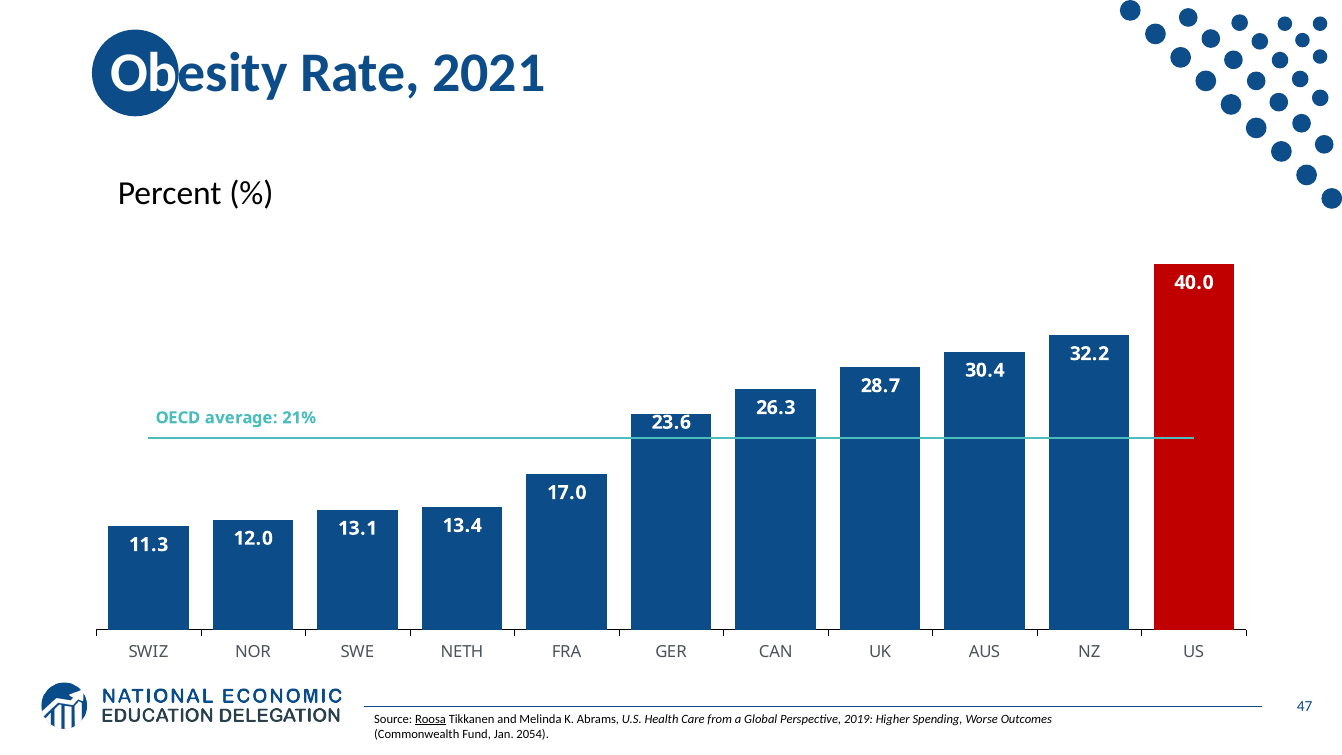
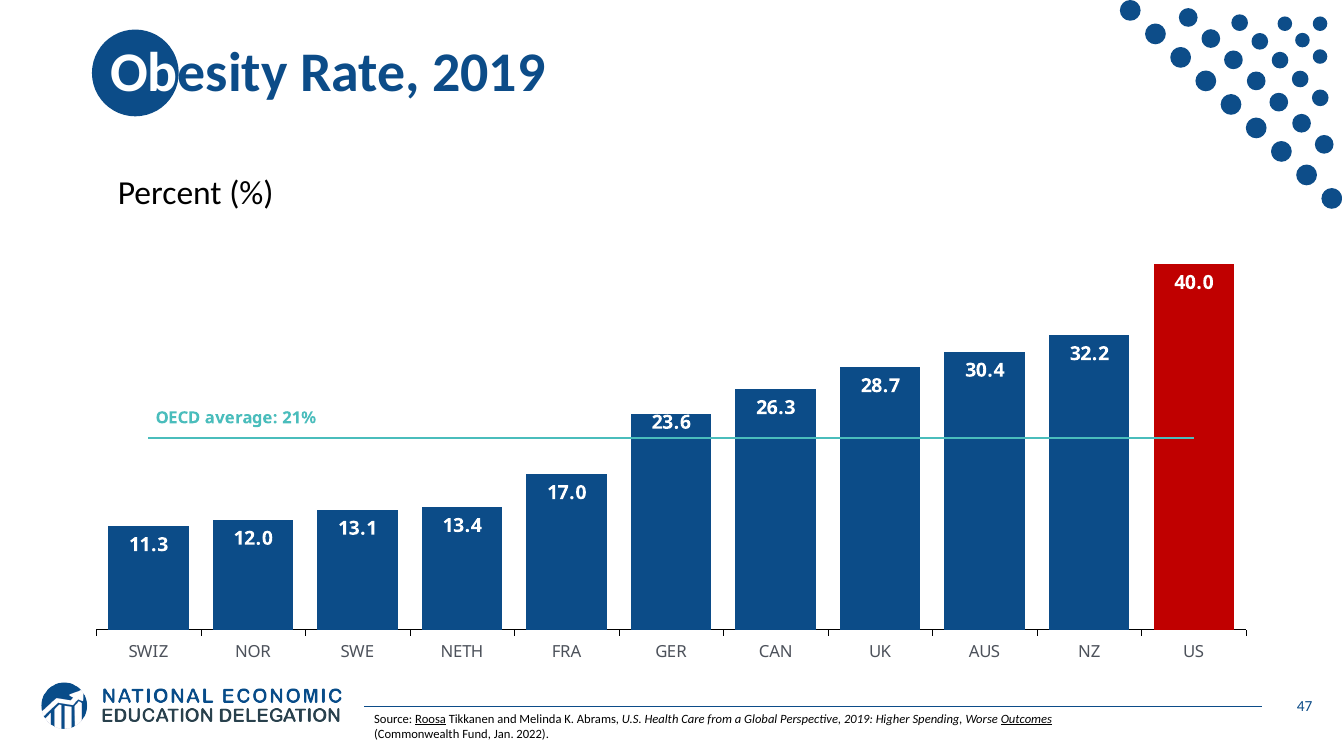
Rate 2021: 2021 -> 2019 (489, 73)
Outcomes underline: none -> present (1026, 719)
2054: 2054 -> 2022 (533, 734)
